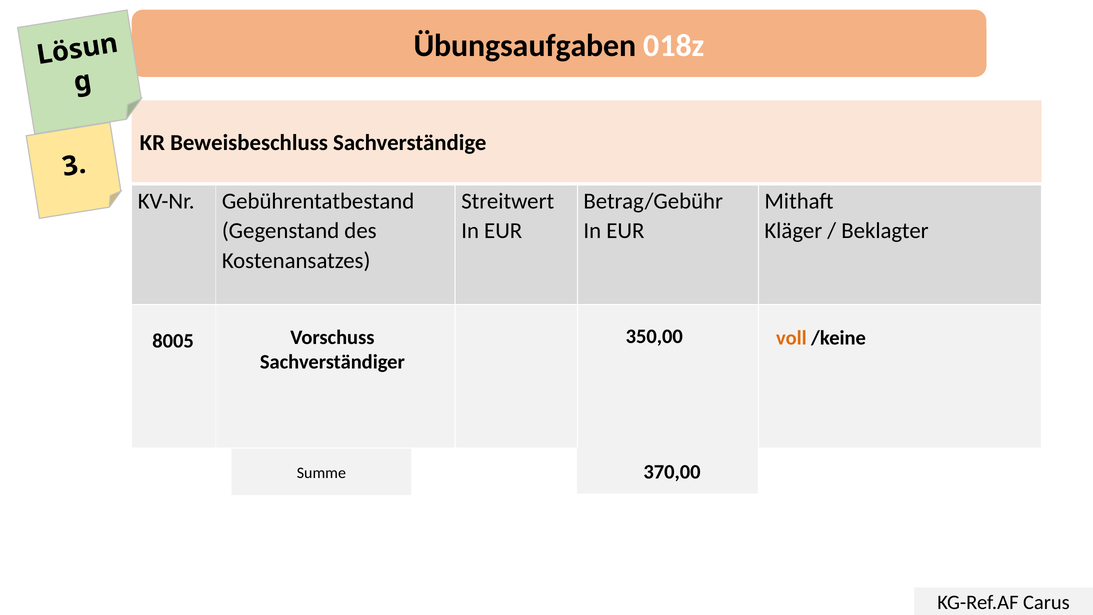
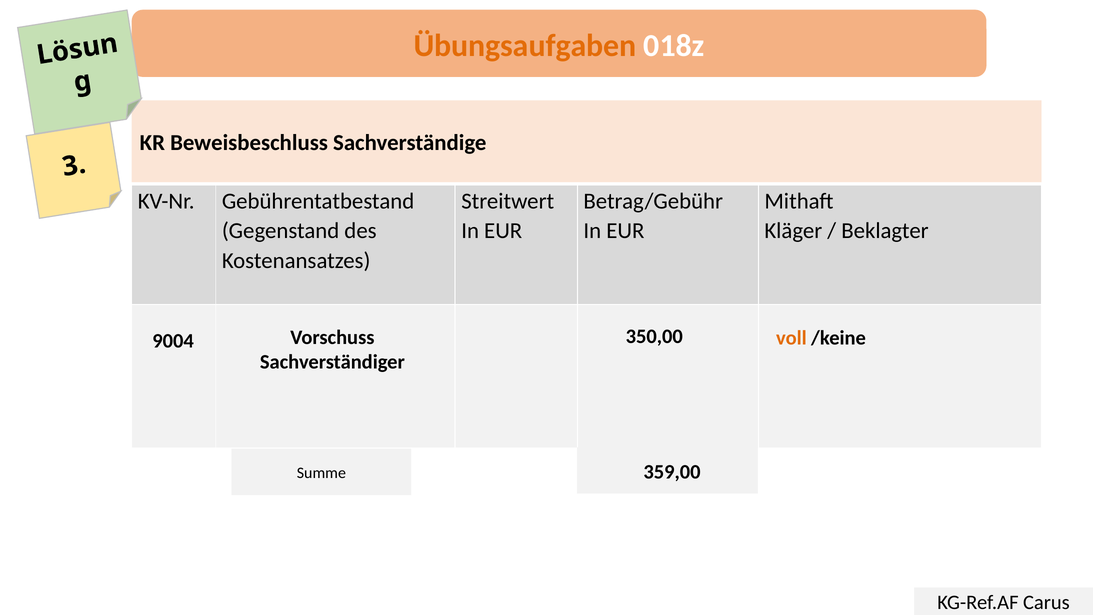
Übungsaufgaben colour: black -> orange (525, 46)
8005: 8005 -> 9004 (173, 341)
370,00: 370,00 -> 359,00 (672, 472)
